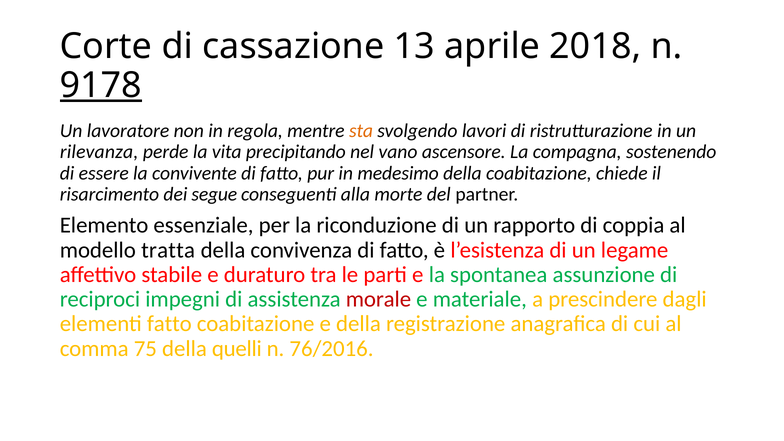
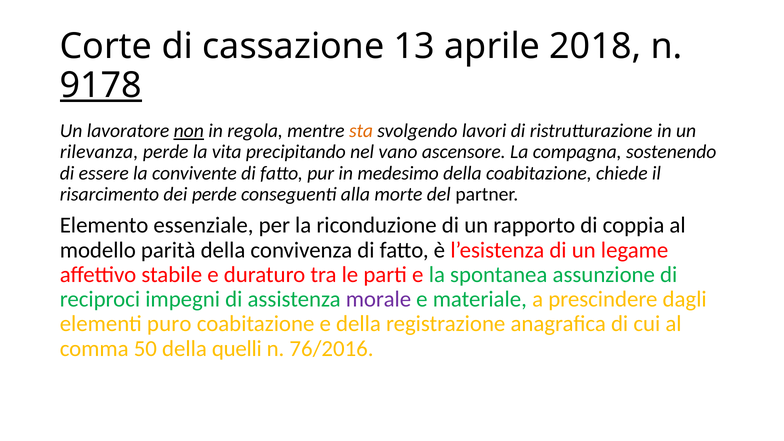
non underline: none -> present (189, 131)
dei segue: segue -> perde (214, 194)
tratta: tratta -> parità (168, 250)
morale colour: red -> purple (378, 299)
elementi fatto: fatto -> puro (169, 324)
75: 75 -> 50 (145, 349)
